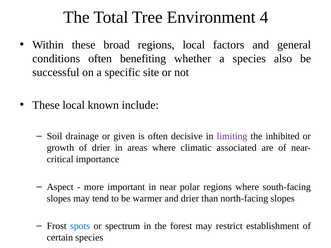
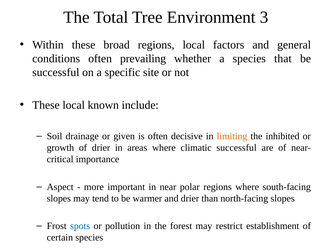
4: 4 -> 3 (264, 17)
benefiting: benefiting -> prevailing (143, 59)
also: also -> that (283, 59)
limiting colour: purple -> orange (232, 136)
climatic associated: associated -> successful (237, 148)
spectrum: spectrum -> pollution (123, 226)
